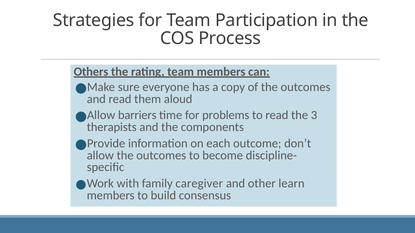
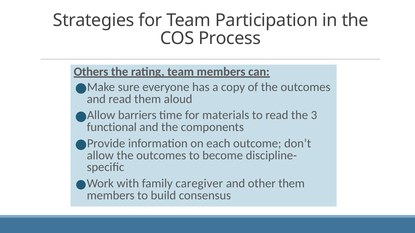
problems: problems -> materials (226, 115)
therapists: therapists -> functional (112, 127)
other learn: learn -> them (292, 184)
